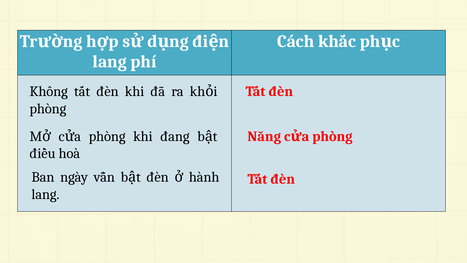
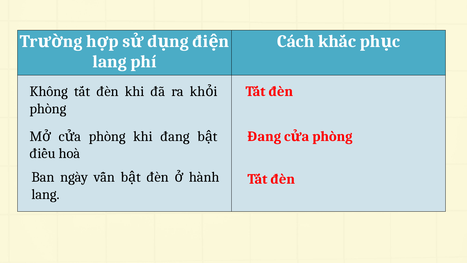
Năng: Năng -> Đang (264, 136)
